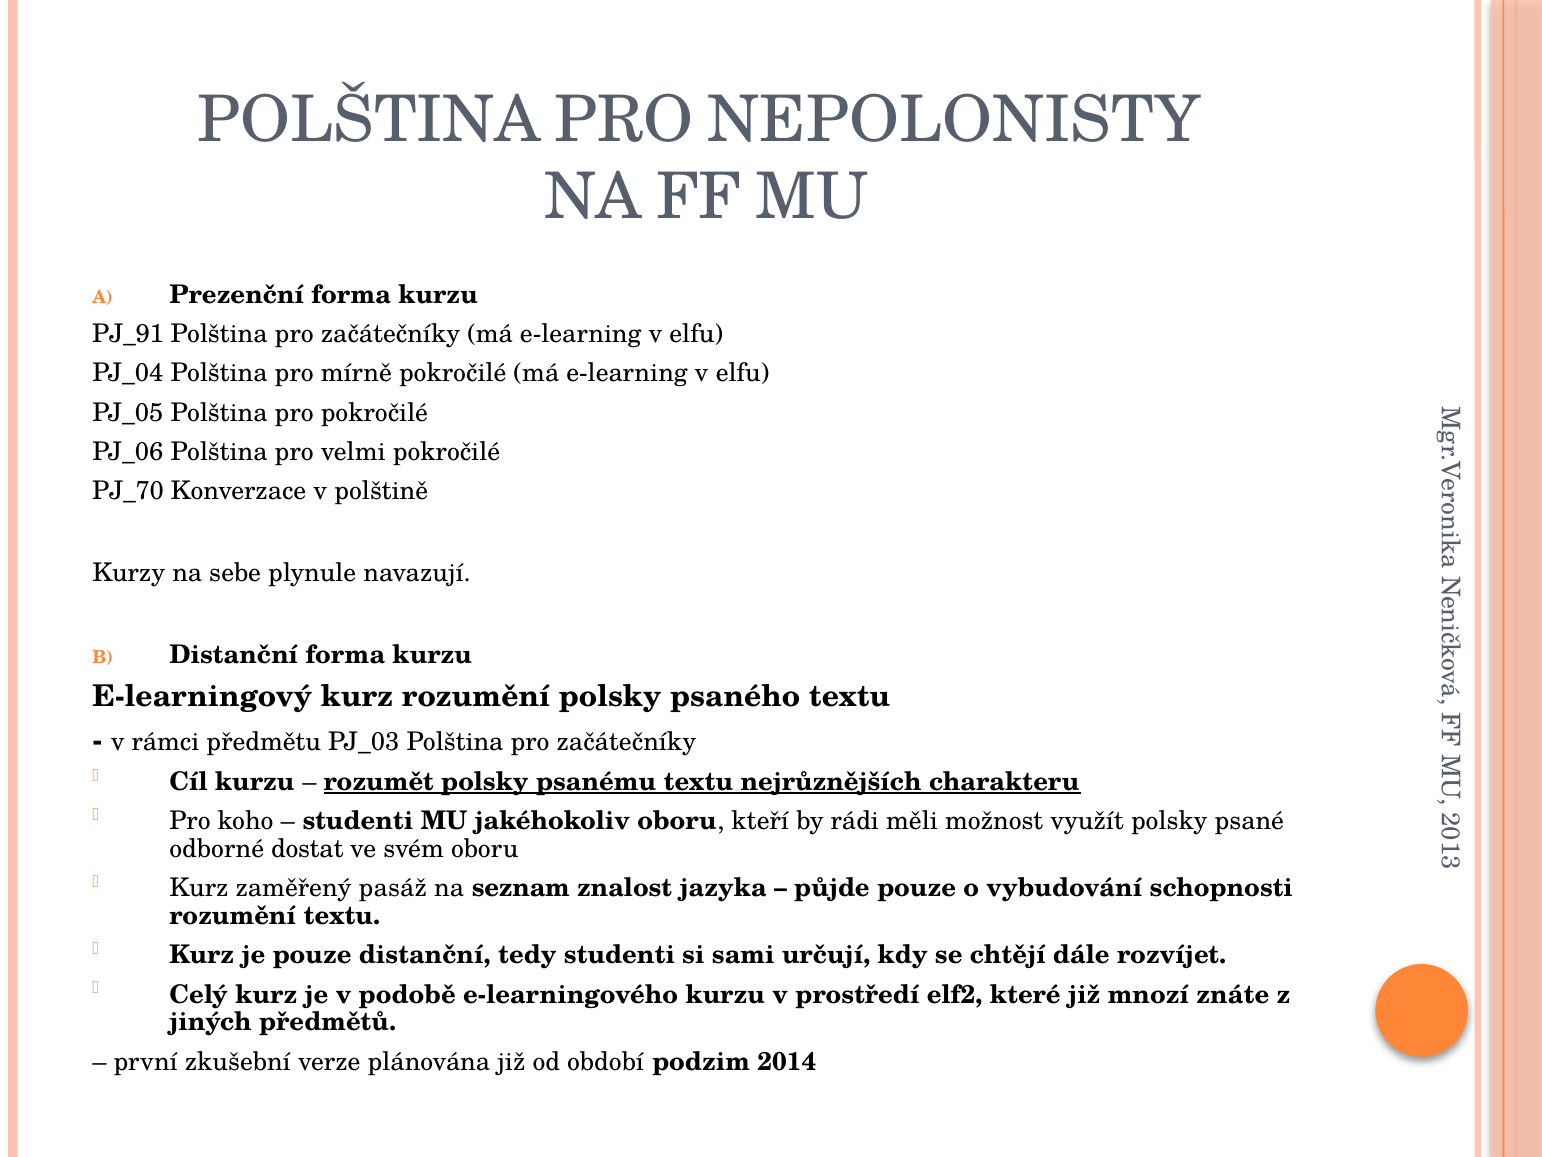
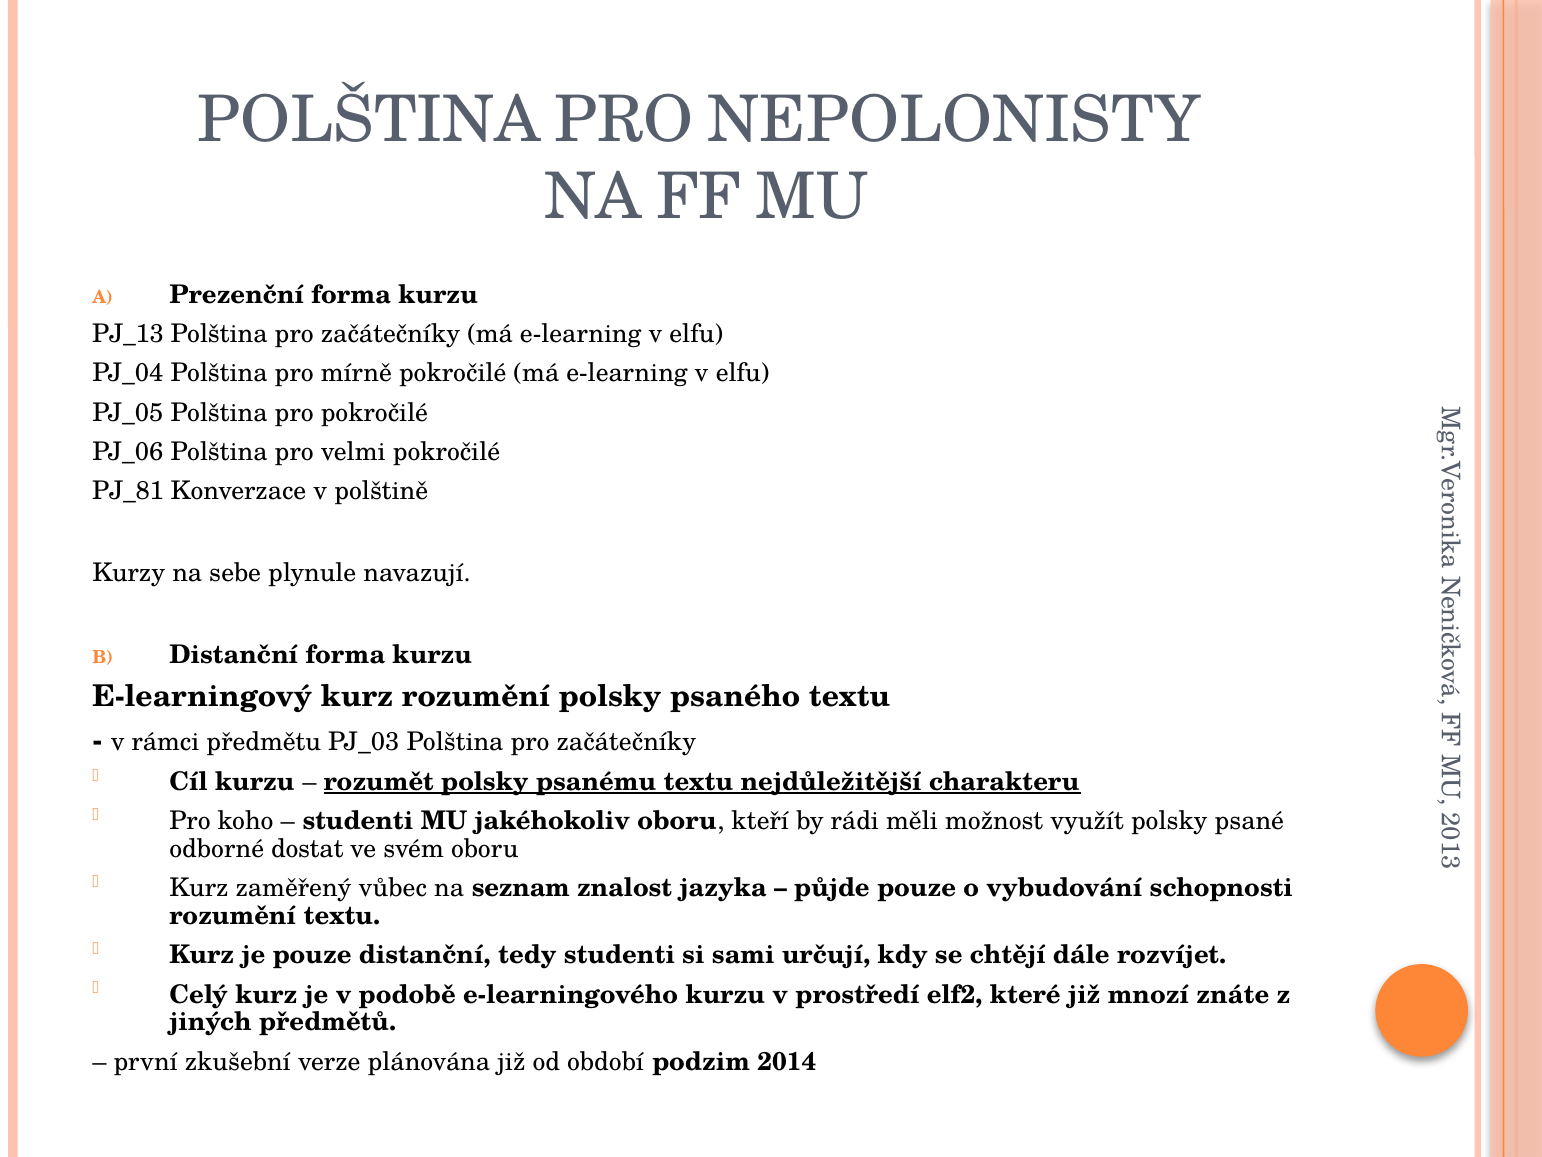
PJ_91: PJ_91 -> PJ_13 (128, 334)
PJ_70: PJ_70 -> PJ_81 (128, 491)
nejrůznějších: nejrůznějších -> nejdůležitější (831, 782)
pasáž: pasáž -> vůbec (393, 888)
